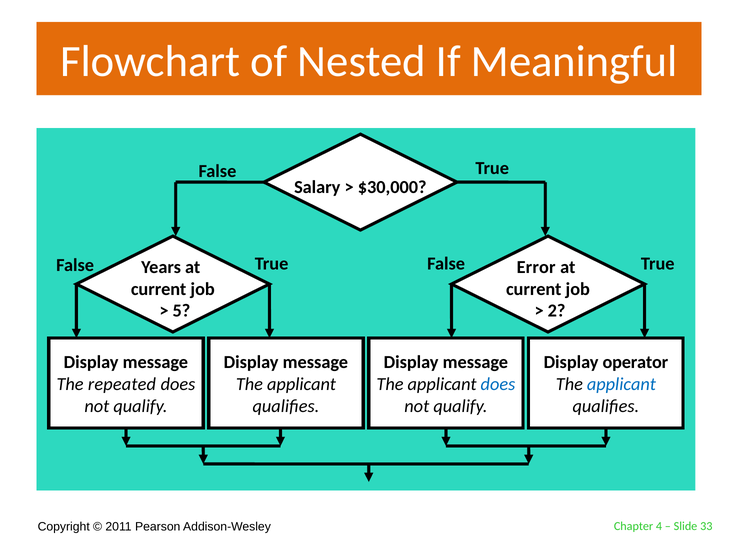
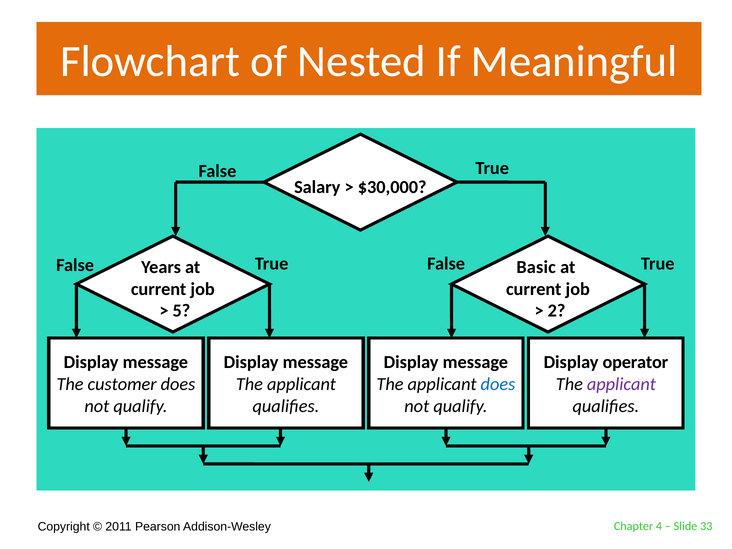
Error: Error -> Basic (536, 267)
repeated: repeated -> customer (122, 384)
applicant colour: blue -> purple (621, 384)
